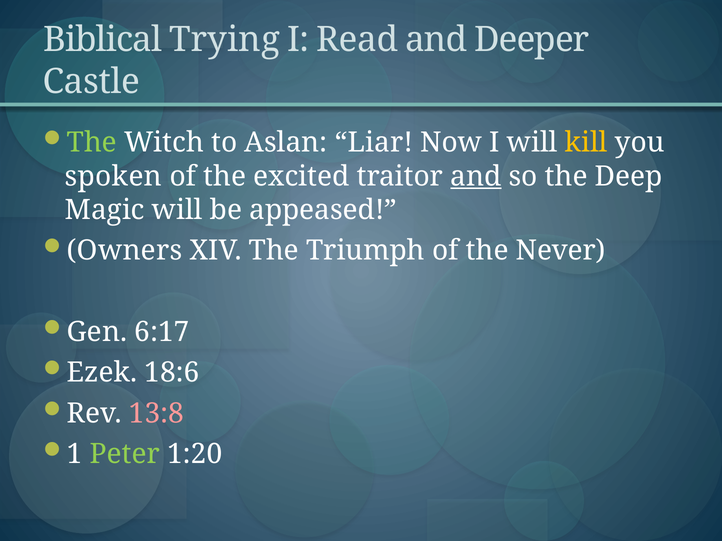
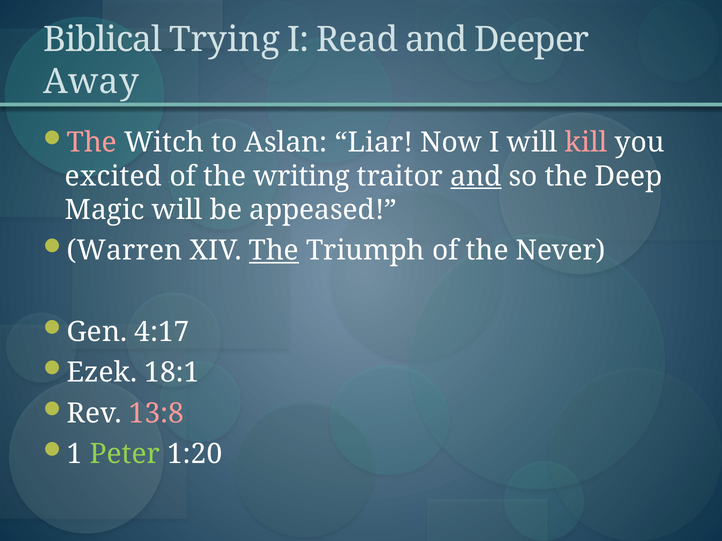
Castle: Castle -> Away (91, 82)
The colour: light green -> pink (92, 143)
kill colour: yellow -> pink (586, 143)
spoken: spoken -> excited (114, 176)
excited: excited -> writing (302, 176)
Owners: Owners -> Warren (125, 251)
The underline: none -> present (274, 251)
6:17: 6:17 -> 4:17 (162, 332)
18:6: 18:6 -> 18:1 (172, 373)
